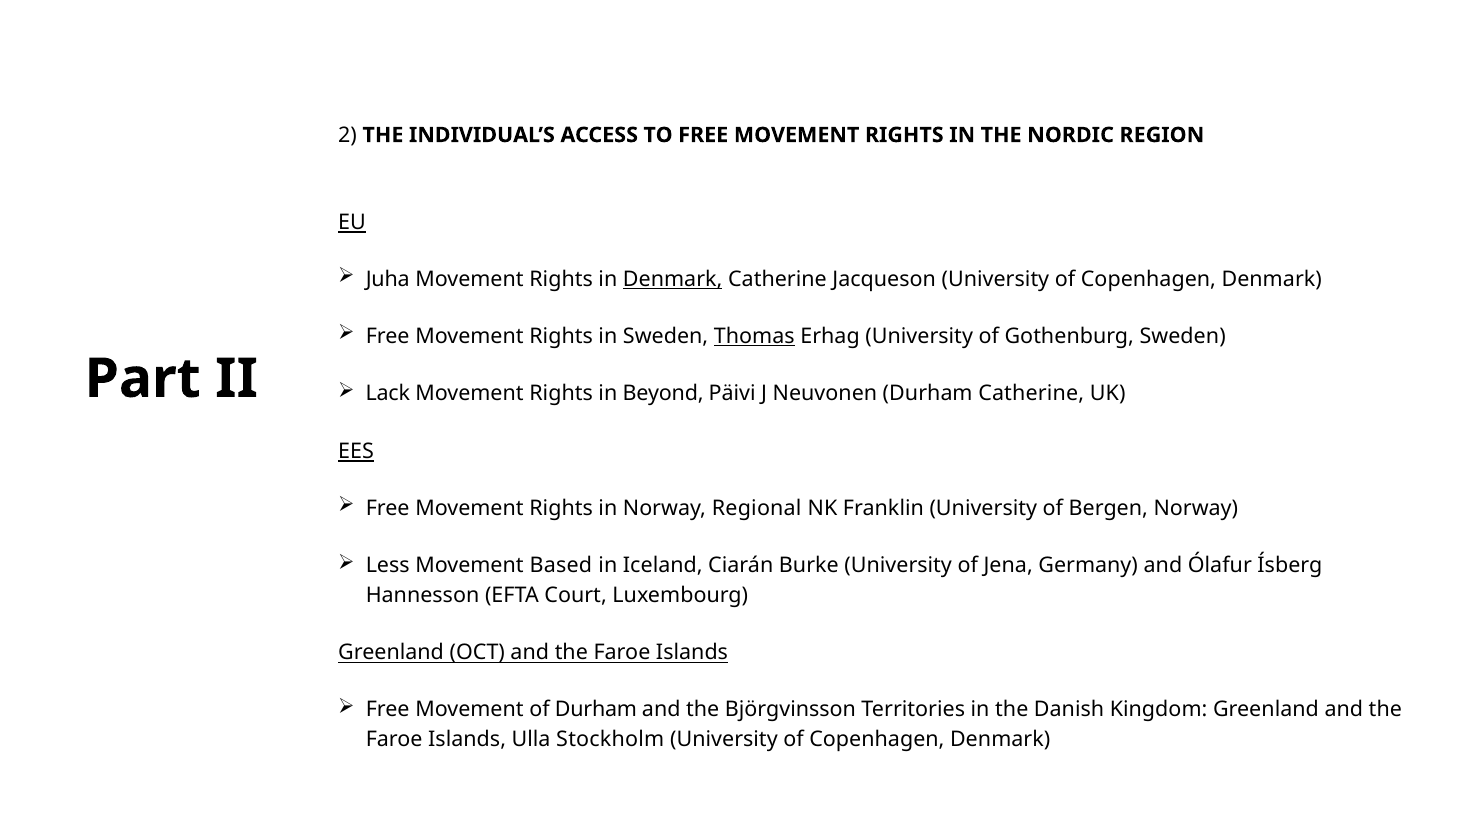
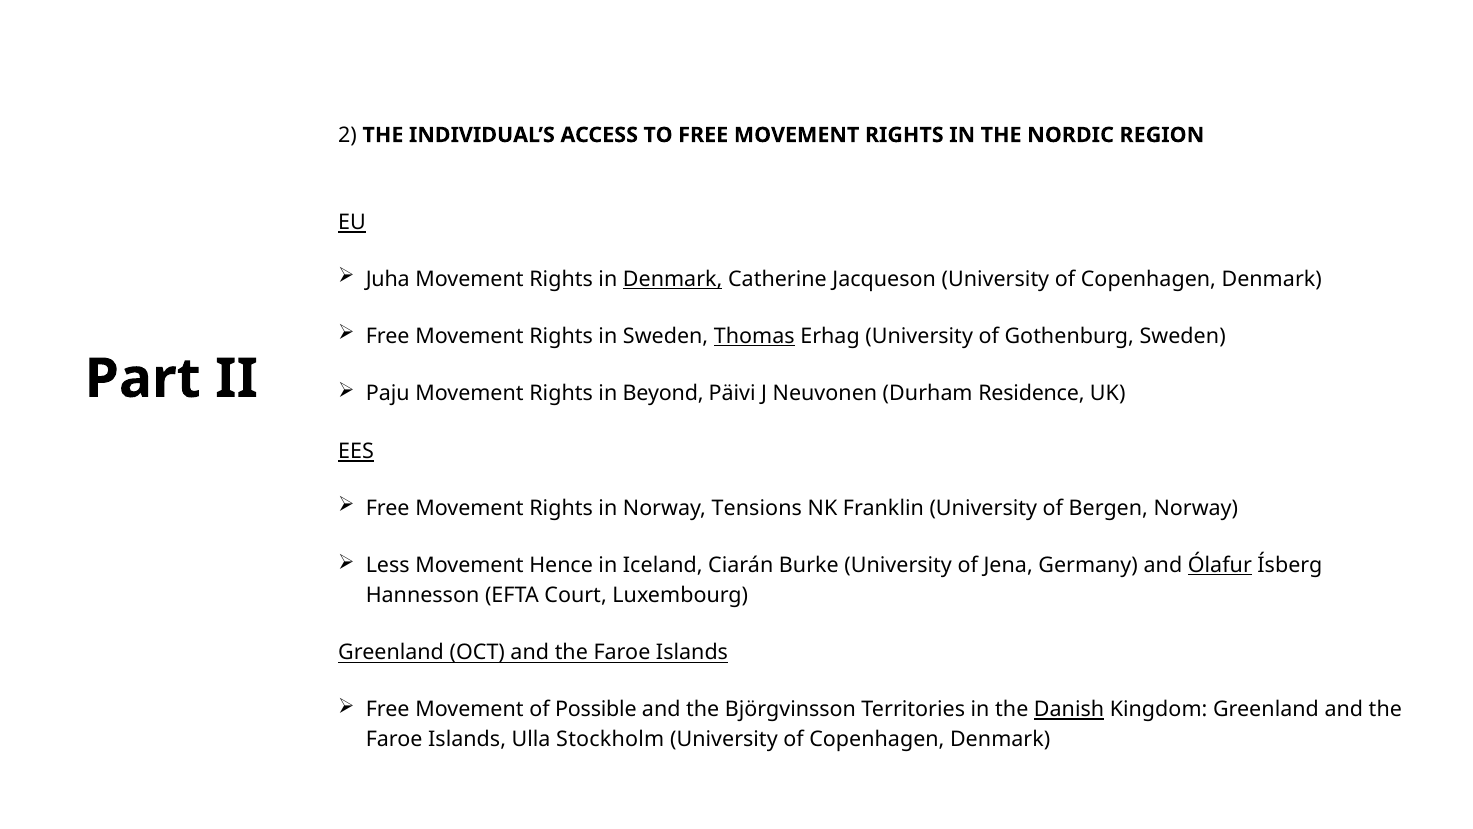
Lack: Lack -> Paju (388, 394)
Durham Catherine: Catherine -> Residence (1031, 394)
Regional: Regional -> Tensions (757, 508)
Based: Based -> Hence (561, 565)
Ólafur underline: none -> present (1220, 565)
of Durham: Durham -> Possible (596, 709)
Danish underline: none -> present (1069, 709)
